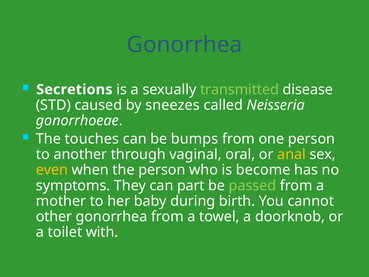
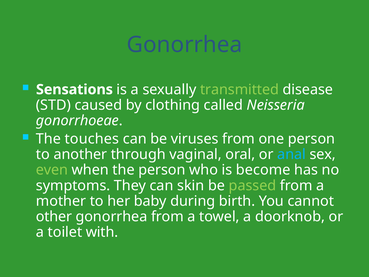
Secretions: Secretions -> Sensations (74, 89)
sneezes: sneezes -> clothing (173, 105)
bumps: bumps -> viruses (195, 139)
anal colour: yellow -> light blue (292, 154)
even colour: yellow -> light green (52, 170)
part: part -> skin (191, 185)
